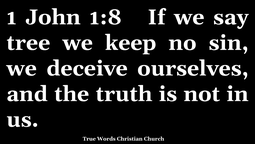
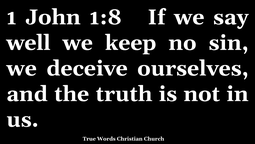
tree: tree -> well (28, 43)
